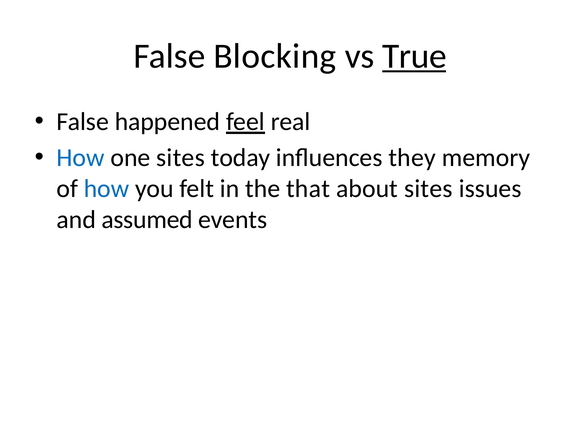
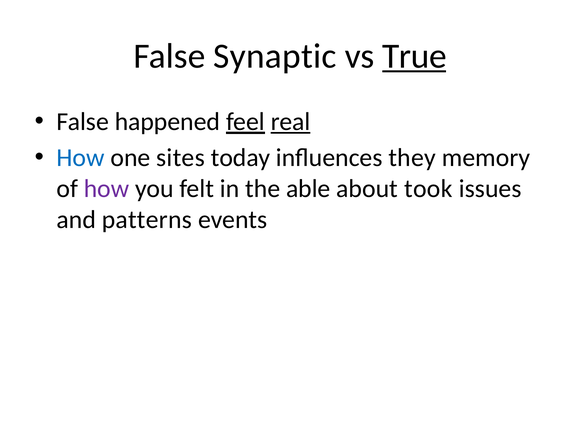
Blocking: Blocking -> Synaptic (275, 56)
real underline: none -> present (291, 122)
how colour: blue -> purple (107, 189)
that: that -> able (308, 189)
about sites: sites -> took (428, 189)
assumed: assumed -> patterns (147, 220)
